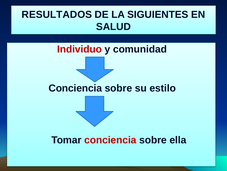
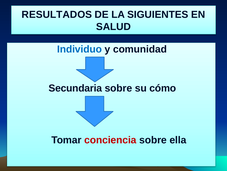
Individuo colour: red -> blue (79, 49)
Conciencia: Conciencia -> Secundaria (75, 88)
estilo: estilo -> cómo (163, 88)
